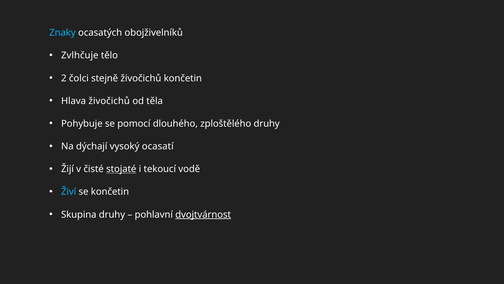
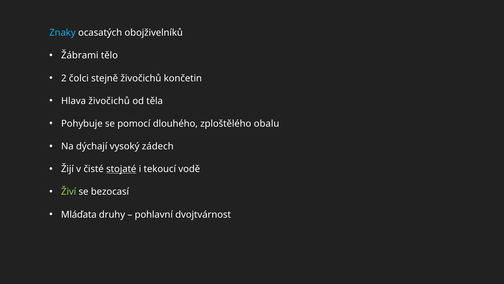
Zvlhčuje: Zvlhčuje -> Žábrami (80, 55)
zploštělého druhy: druhy -> obalu (267, 123)
ocasatí: ocasatí -> zádech (158, 146)
Živí colour: light blue -> light green (69, 191)
se končetin: končetin -> bezocasí (110, 191)
Skupina: Skupina -> Mláďata (79, 214)
dvojtvárnost underline: present -> none (203, 214)
